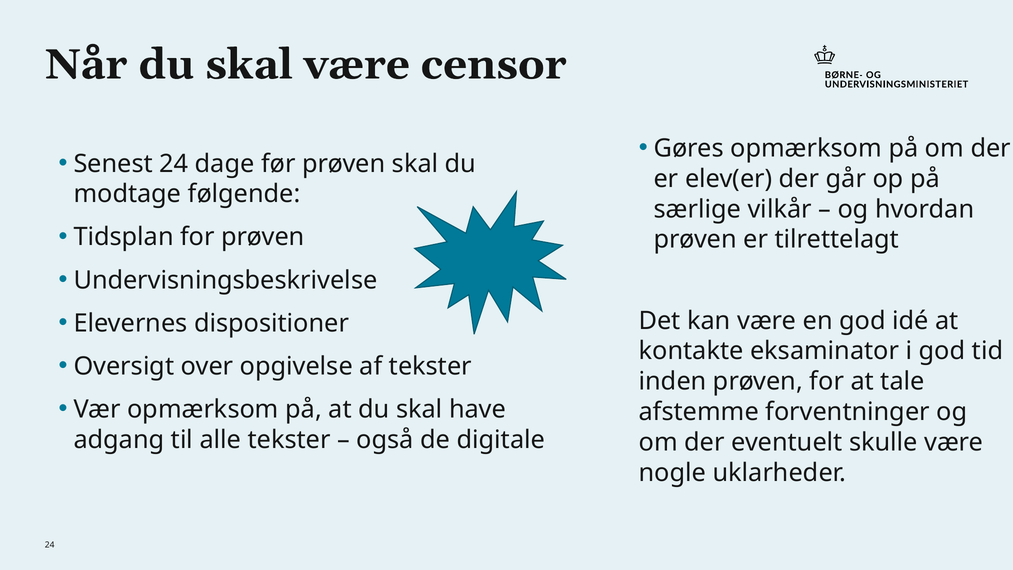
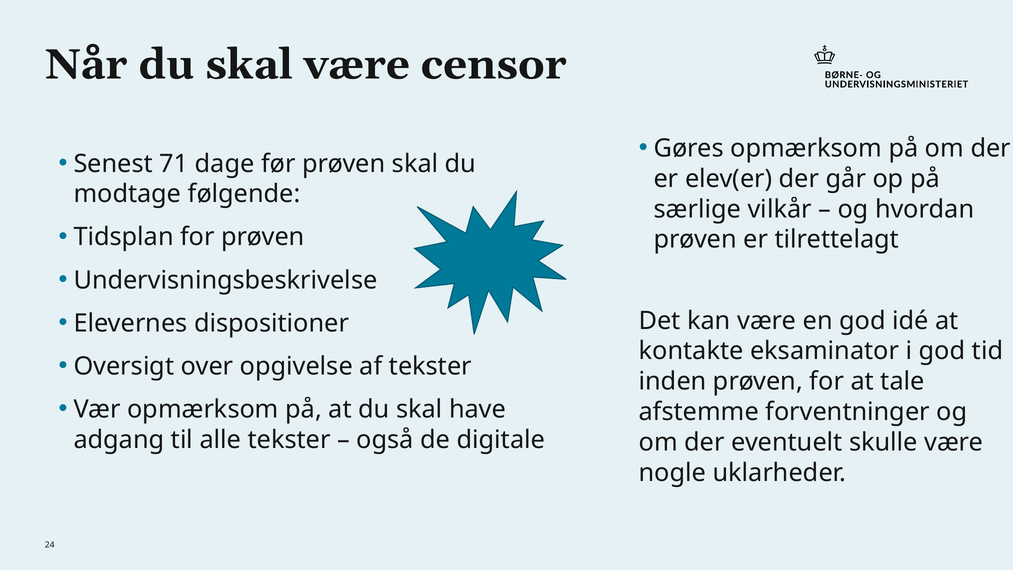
Senest 24: 24 -> 71 (174, 164)
